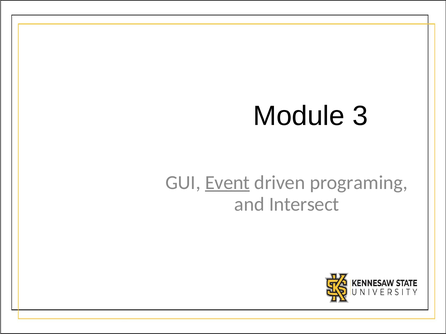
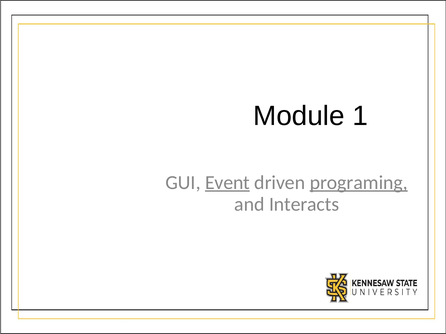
3: 3 -> 1 (360, 116)
programing underline: none -> present (359, 183)
Intersect: Intersect -> Interacts (304, 205)
